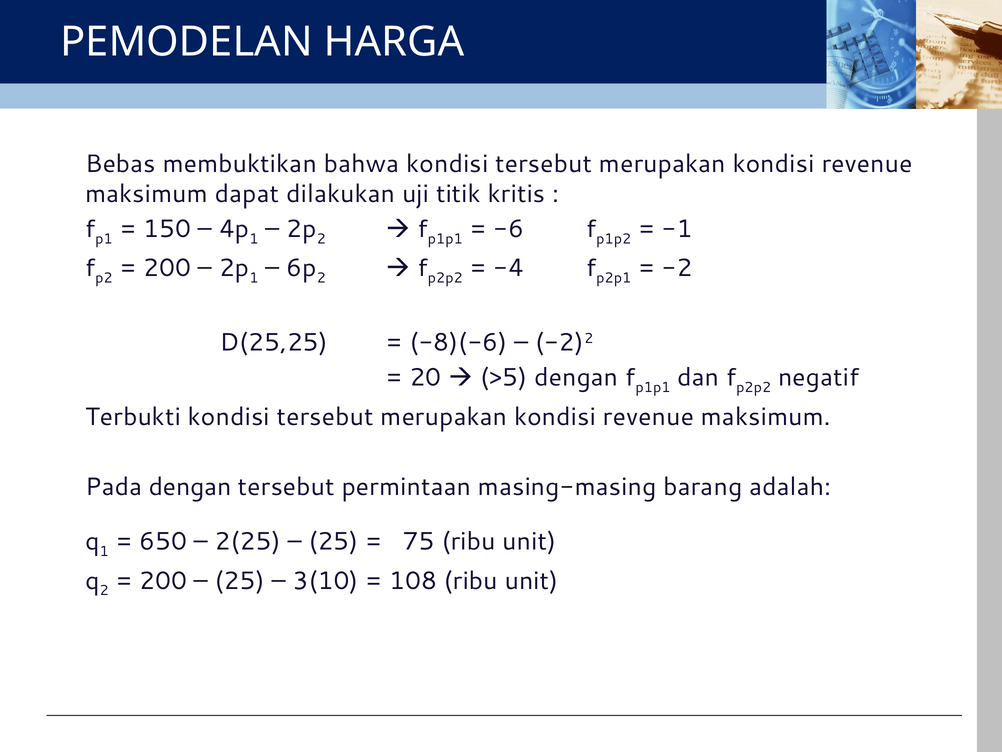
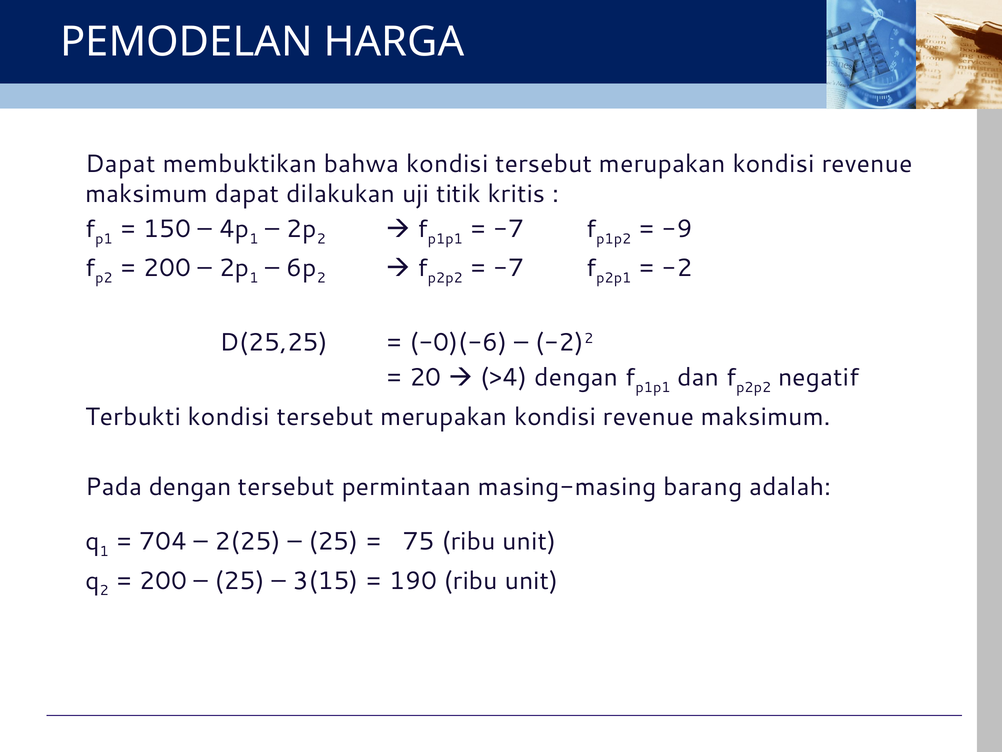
Bebas: Bebas -> Dapat (120, 164)
-6: -6 -> -7 (509, 229)
-1: -1 -> -9 (677, 229)
-4: -4 -> -7 (509, 268)
-8)(-6: -8)(-6 -> -0)(-6 (458, 342)
>5: >5 -> >4 (504, 377)
650: 650 -> 704 (163, 541)
3(10: 3(10 -> 3(15 (326, 580)
108: 108 -> 190 (413, 580)
